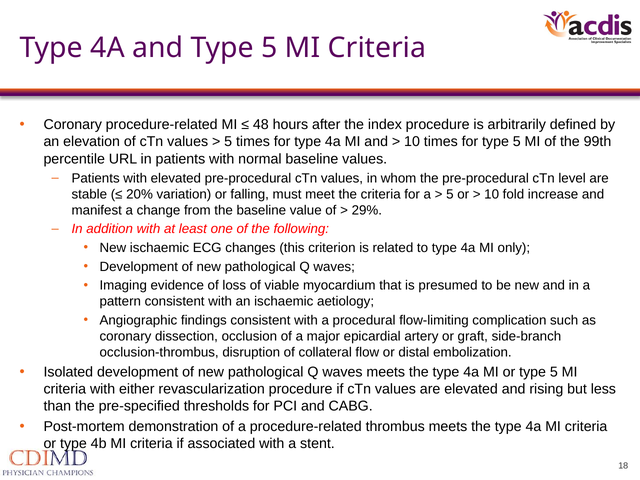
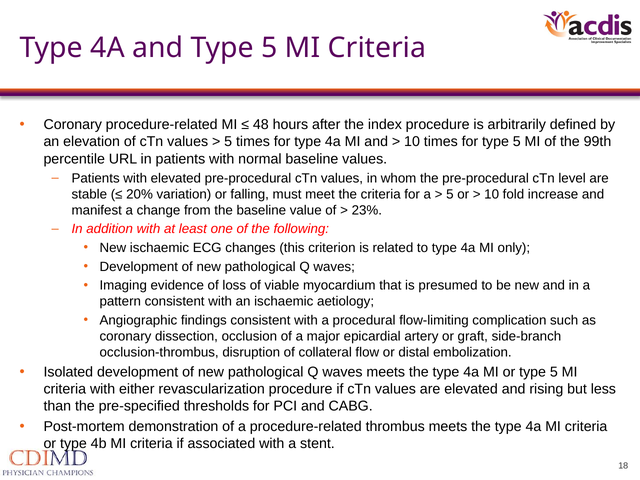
29%: 29% -> 23% (367, 210)
